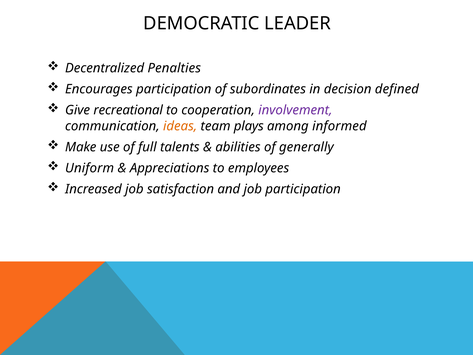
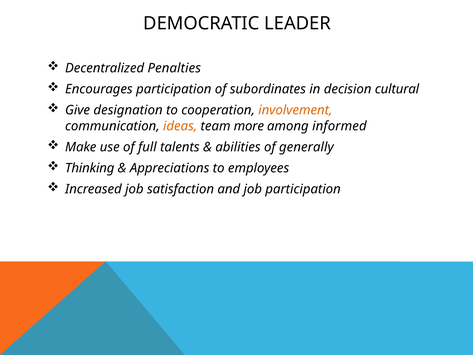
defined: defined -> cultural (397, 89)
recreational: recreational -> designation (128, 110)
involvement colour: purple -> orange (295, 110)
plays: plays -> more (249, 126)
Uniform: Uniform -> Thinking (90, 168)
